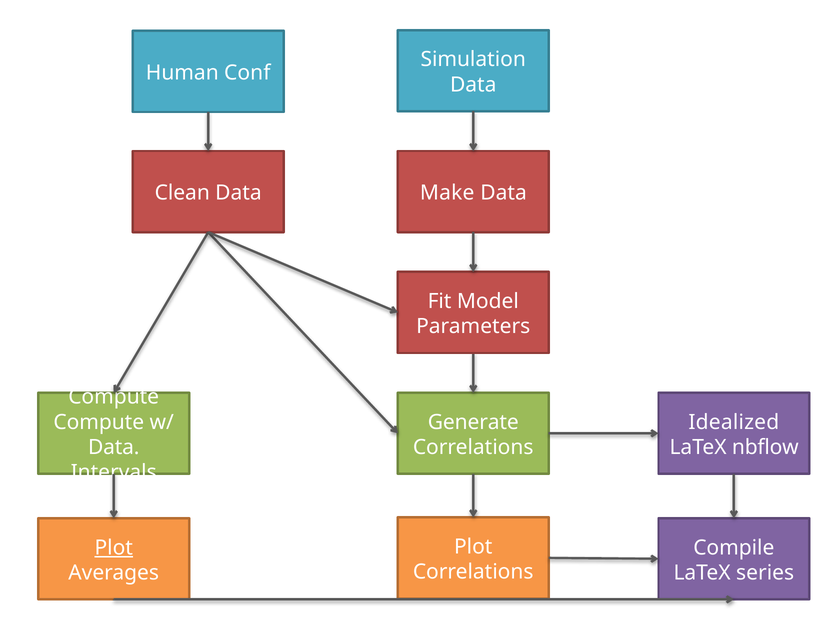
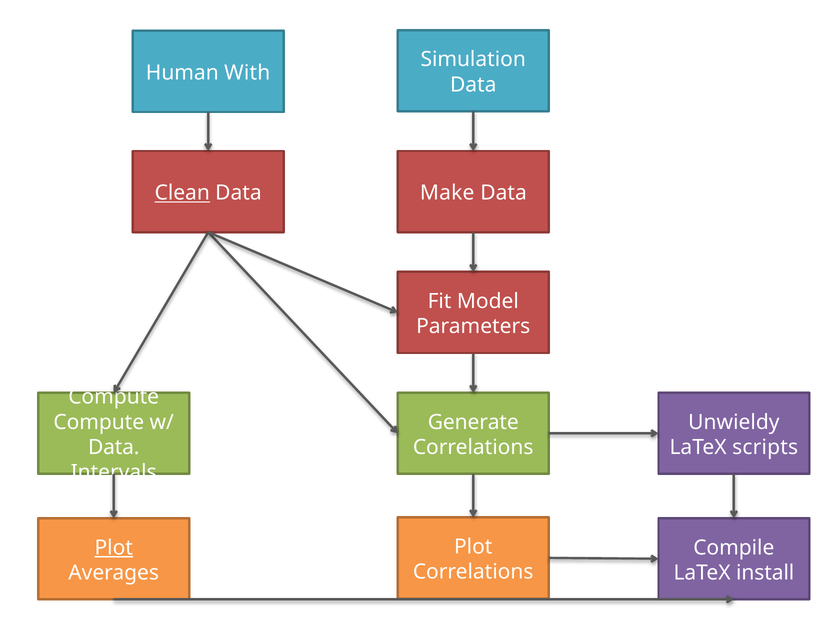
Conf: Conf -> With (247, 73)
Clean underline: none -> present (182, 193)
Idealized: Idealized -> Unwieldy (734, 422)
nbflow: nbflow -> scripts (765, 447)
series: series -> install (765, 573)
